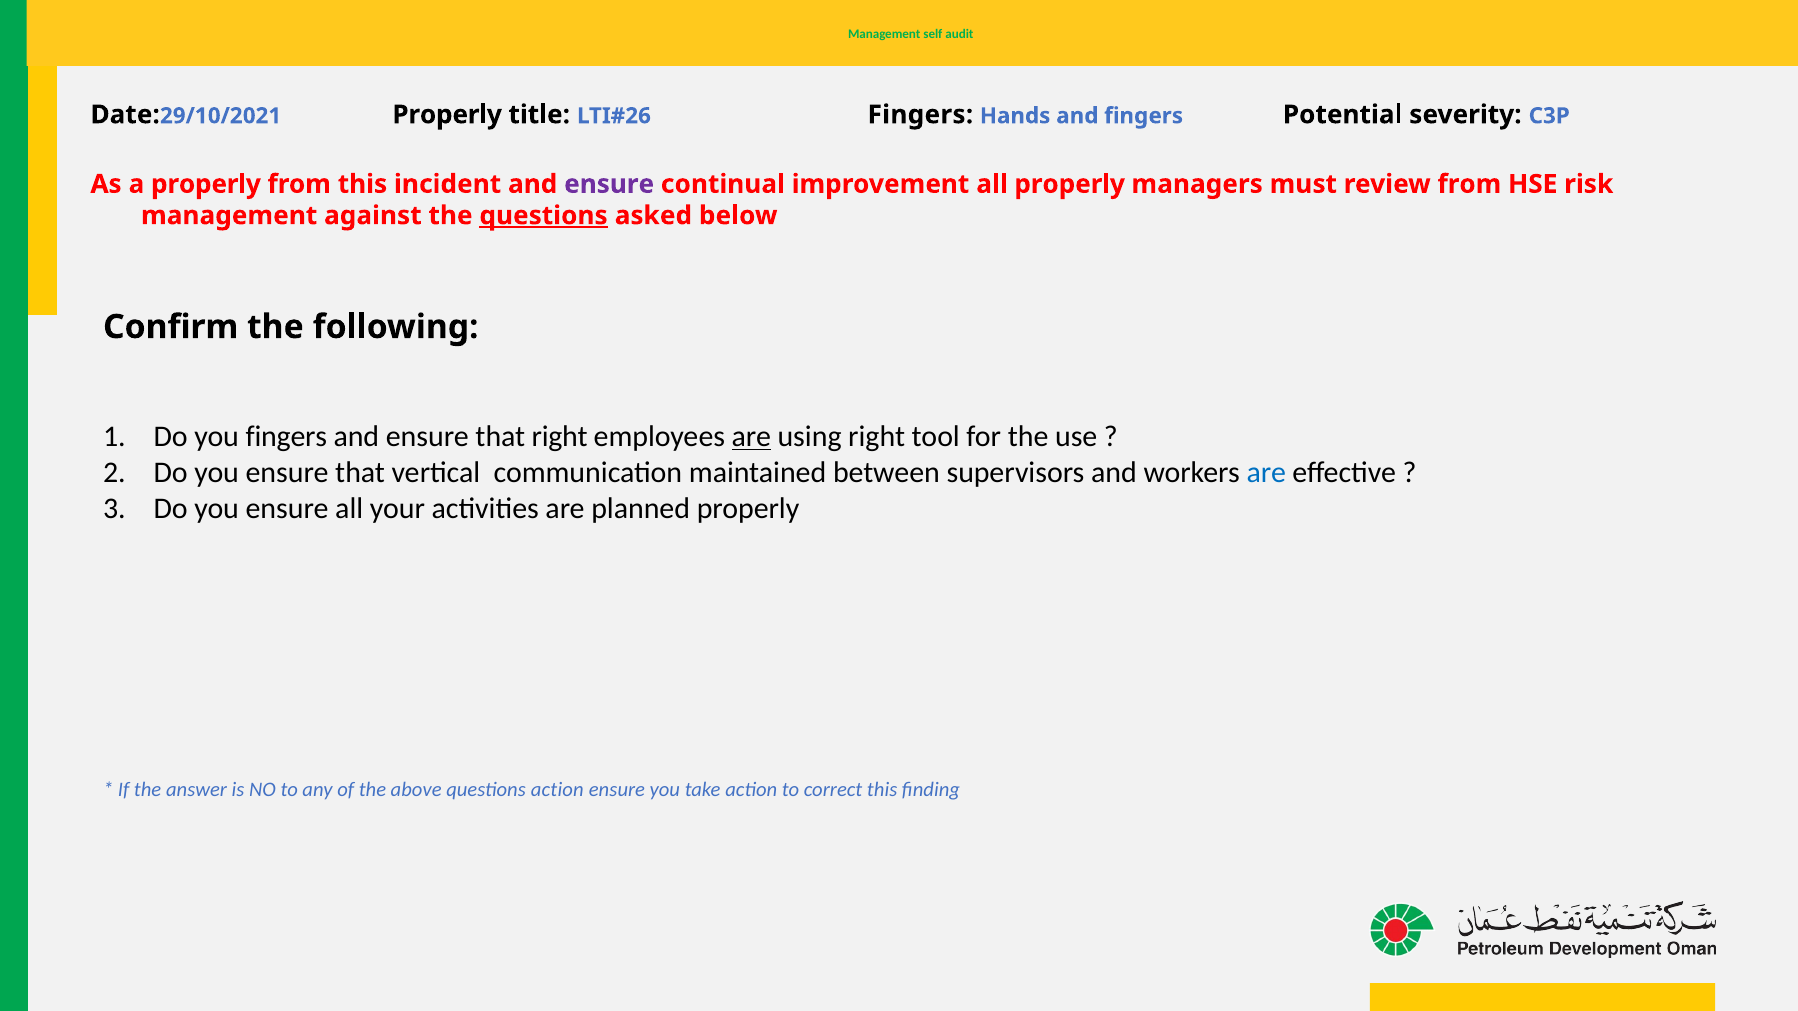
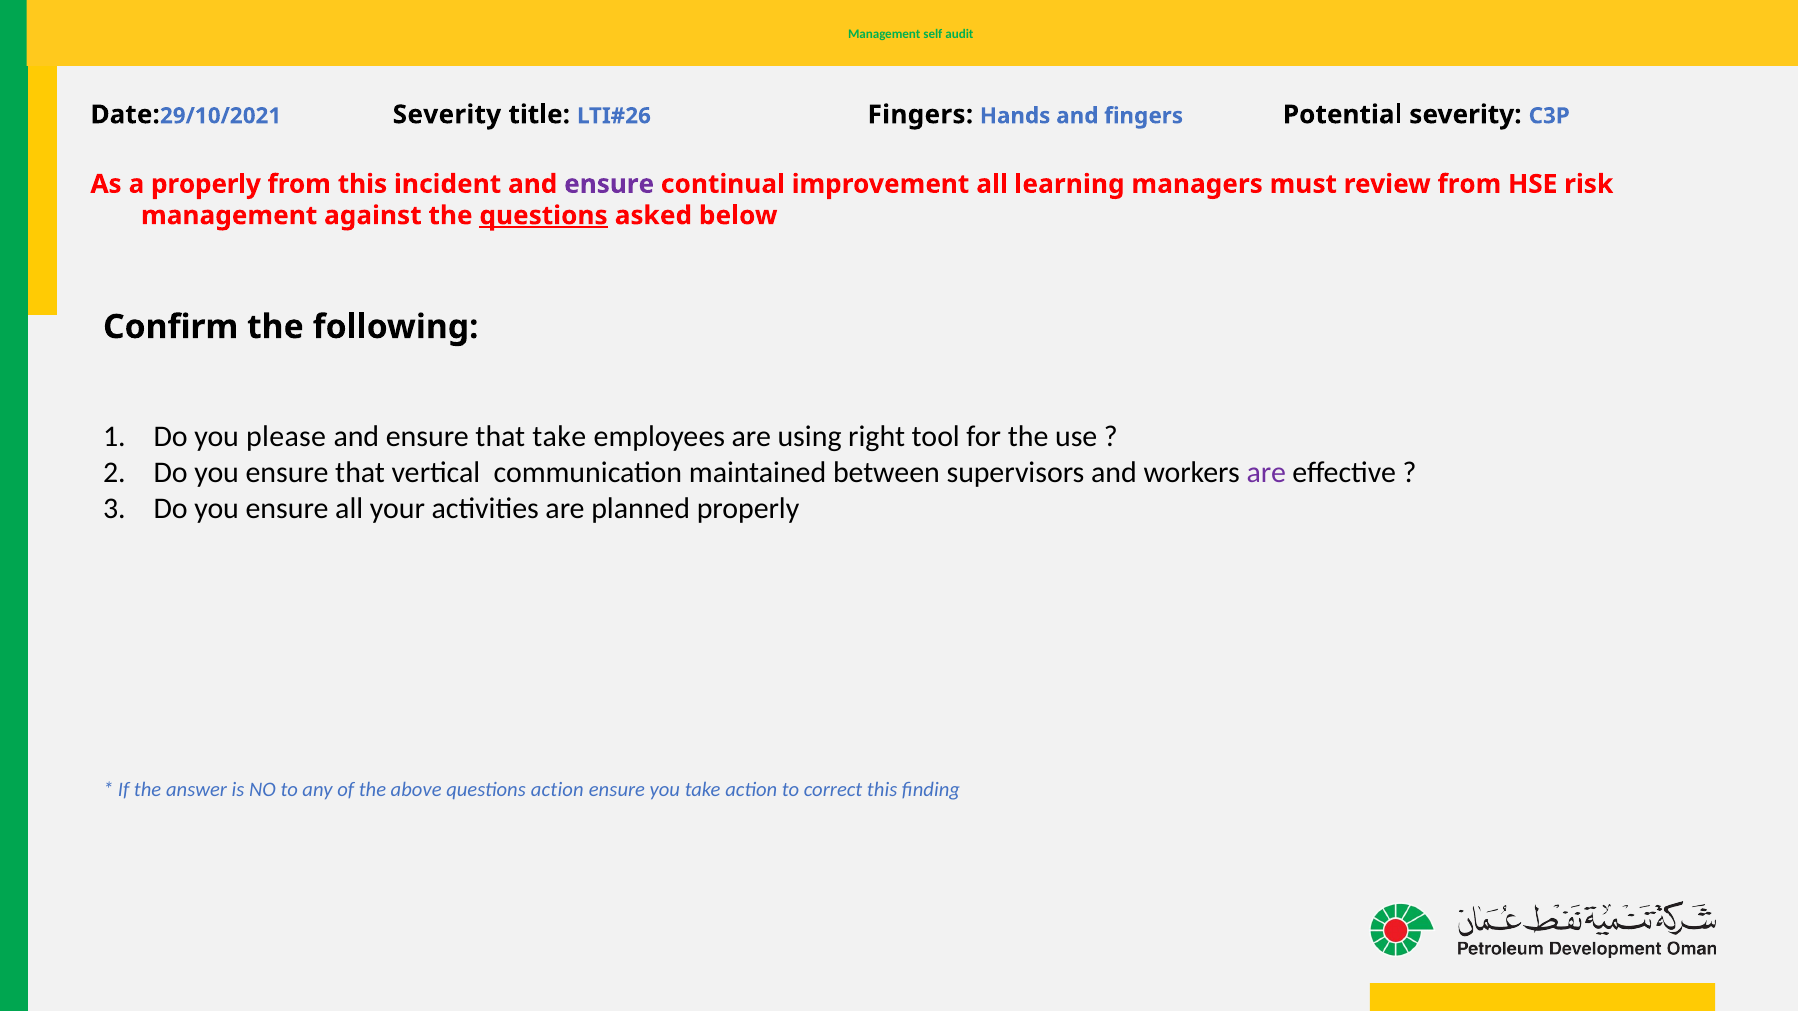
Date:29/10/2021 Properly: Properly -> Severity (447, 115)
all properly: properly -> learning (1069, 184)
you fingers: fingers -> please (286, 437)
that right: right -> take (559, 437)
are underline: present -> none (751, 437)
are colour: blue -> purple (1266, 473)
